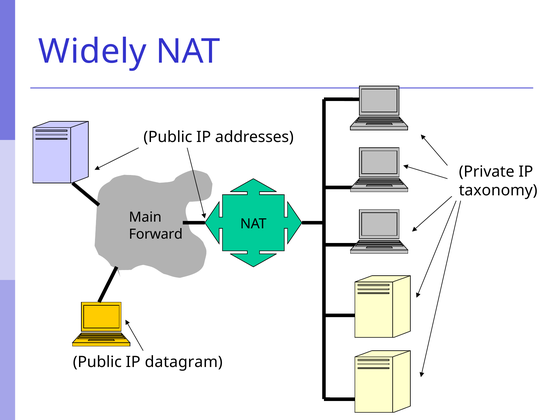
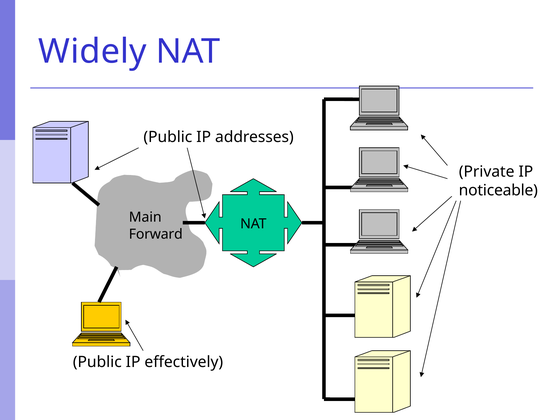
taxonomy: taxonomy -> noticeable (498, 190)
datagram: datagram -> effectively (184, 362)
